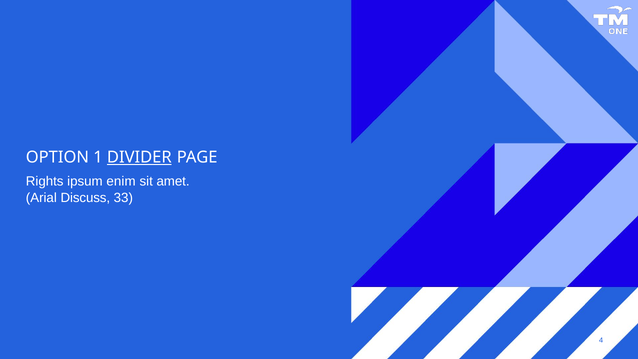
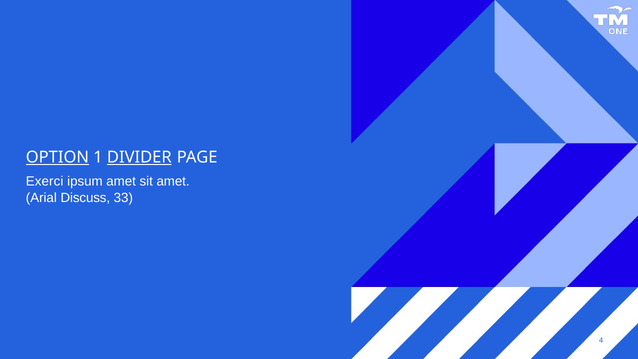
OPTION underline: none -> present (57, 157)
Rights: Rights -> Exerci (45, 182)
ipsum enim: enim -> amet (121, 182)
